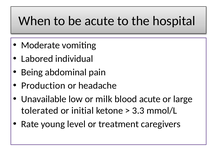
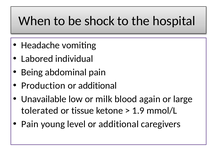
be acute: acute -> shock (99, 21)
Moderate: Moderate -> Headache (40, 46)
headache: headache -> additional (98, 86)
blood acute: acute -> again (150, 100)
initial: initial -> tissue (83, 111)
3.3: 3.3 -> 1.9 (138, 111)
Rate: Rate -> Pain (30, 125)
treatment: treatment -> additional (119, 125)
